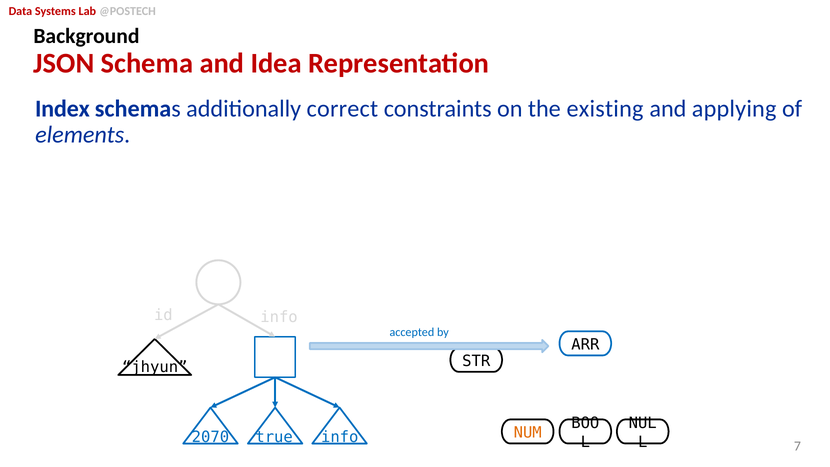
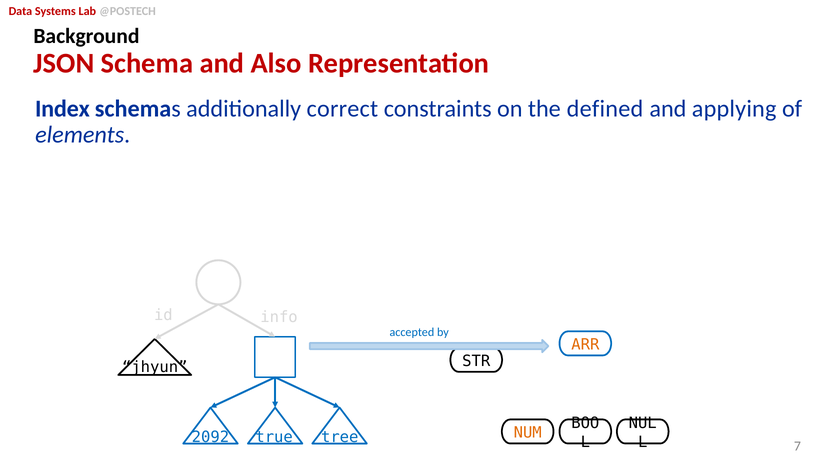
Idea: Idea -> Also (276, 63)
existing: existing -> defined (605, 109)
ARR colour: black -> orange (585, 344)
2070: 2070 -> 2092 (210, 437)
true info: info -> tree (340, 437)
